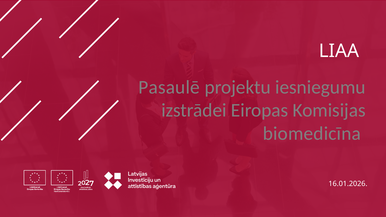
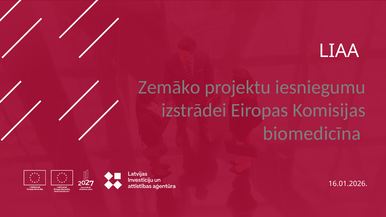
Pasaulē: Pasaulē -> Zemāko (169, 87)
